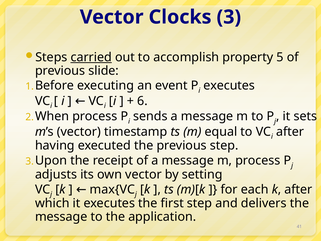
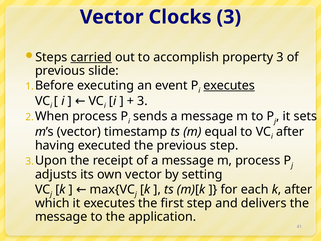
property 5: 5 -> 3 (280, 57)
executes underline: none -> present (229, 86)
6: 6 -> 3 (142, 101)
